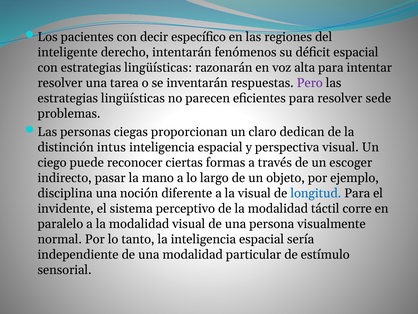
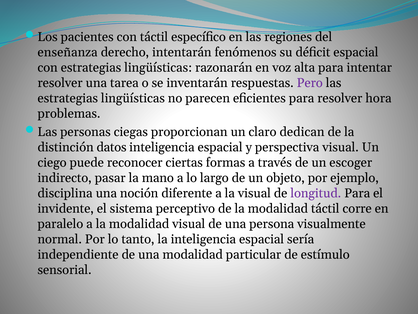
con decir: decir -> táctil (154, 37)
inteligente: inteligente -> enseñanza (68, 52)
sede: sede -> hora (378, 98)
intus: intus -> datos (112, 147)
longitud colour: blue -> purple (316, 193)
